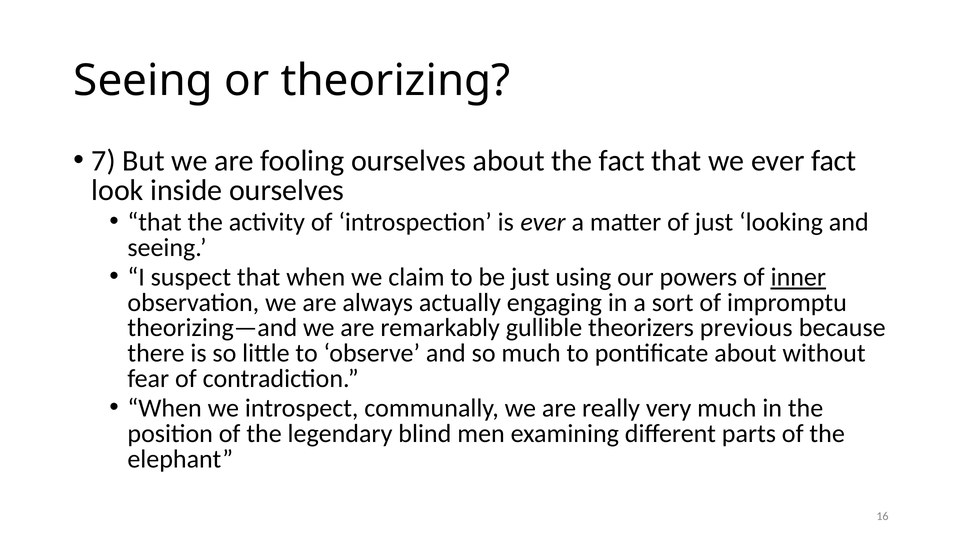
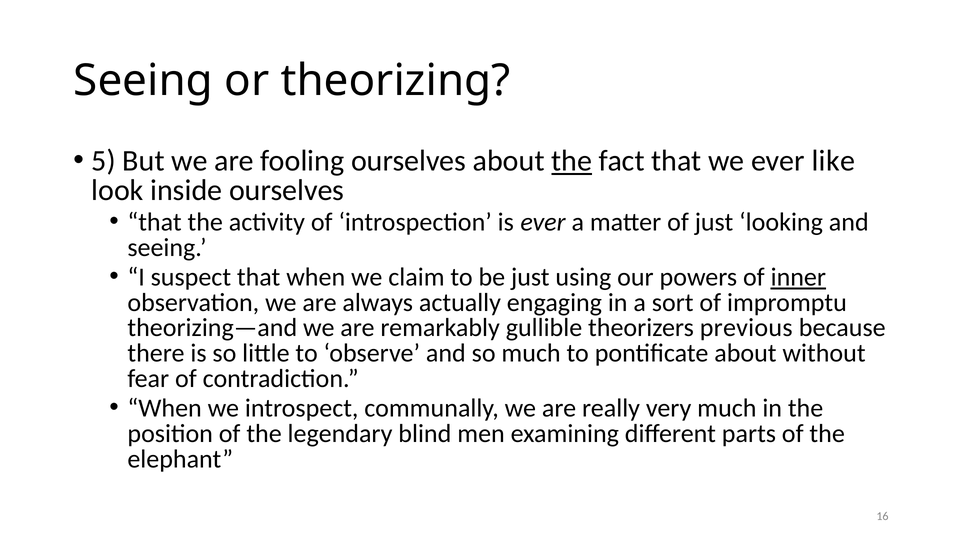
7: 7 -> 5 (104, 161)
the underline: none -> present (572, 161)
ever fact: fact -> like (833, 161)
